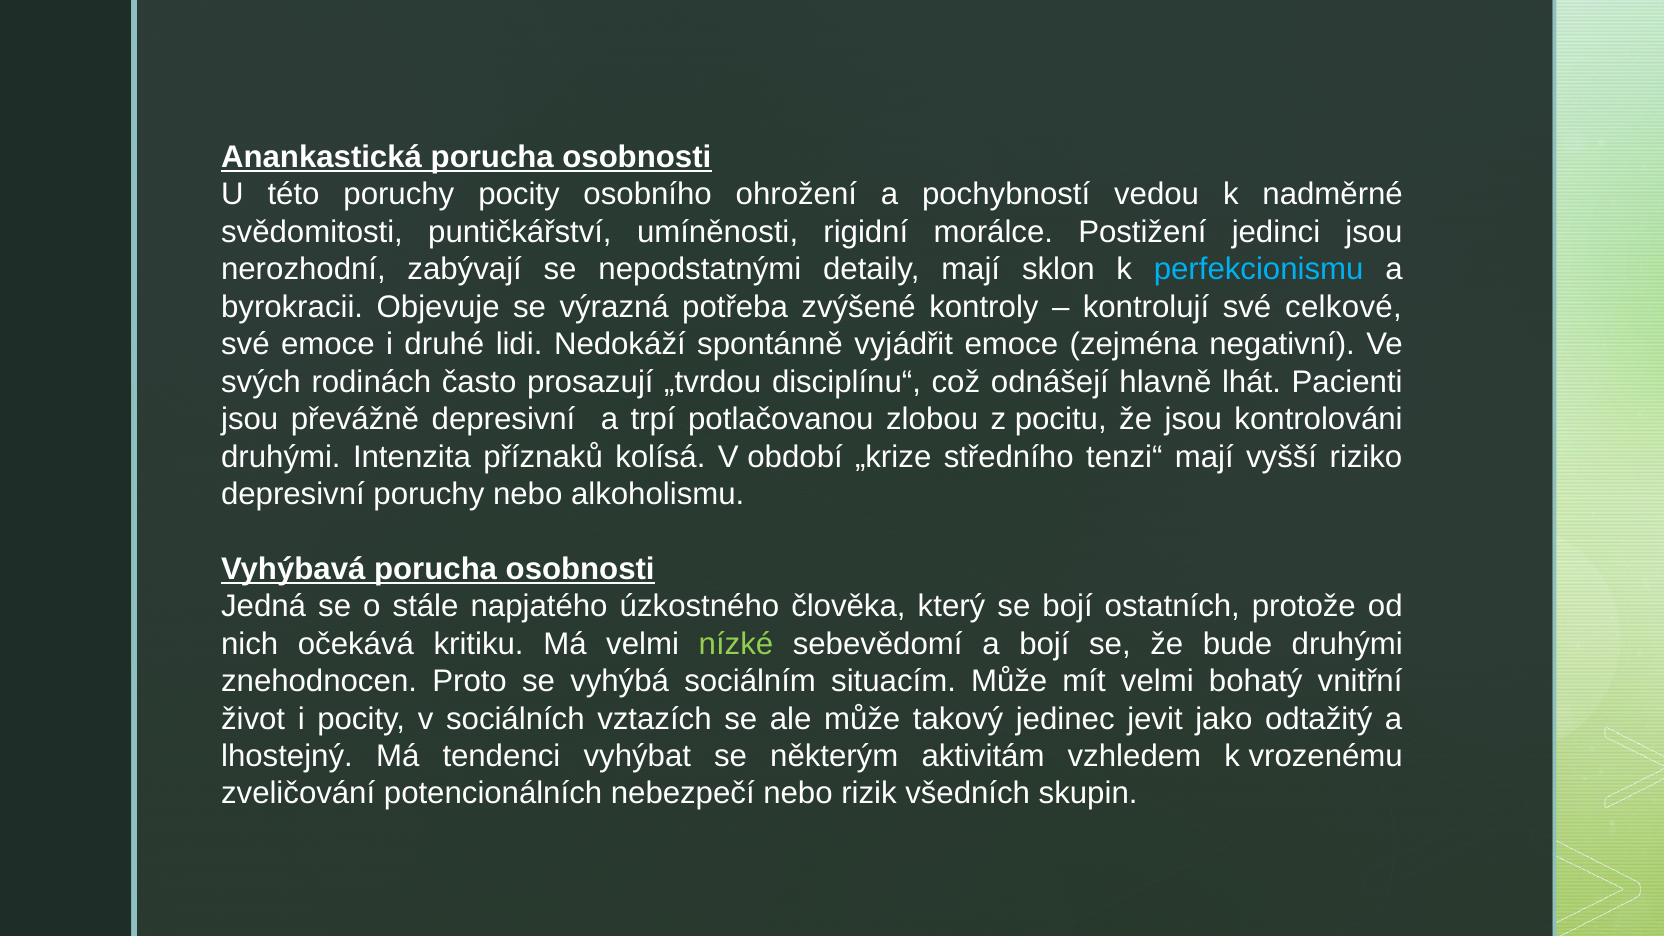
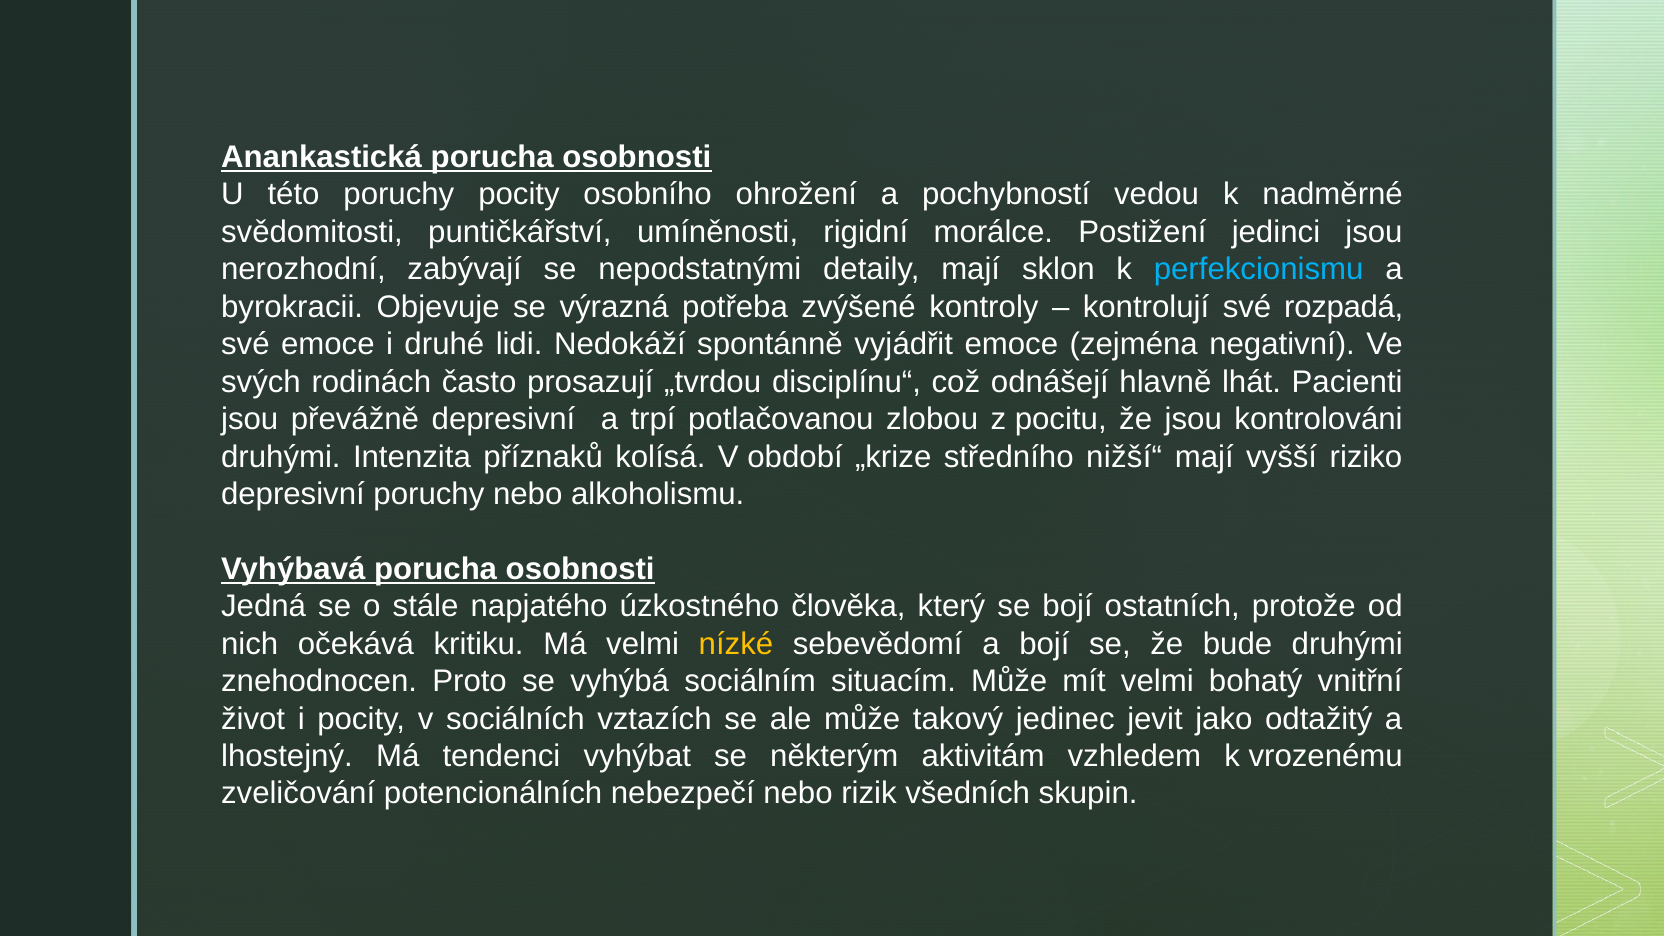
celkové: celkové -> rozpadá (1344, 307)
tenzi“: tenzi“ -> nižší“ (1124, 457)
nízké colour: light green -> yellow (736, 644)
